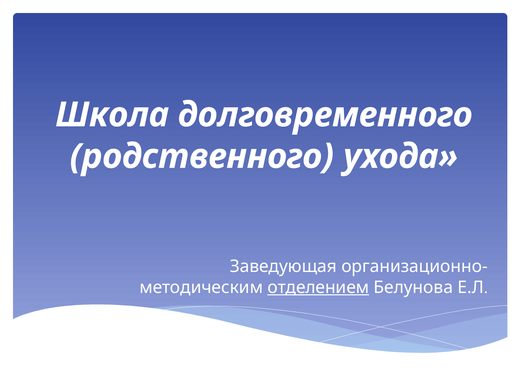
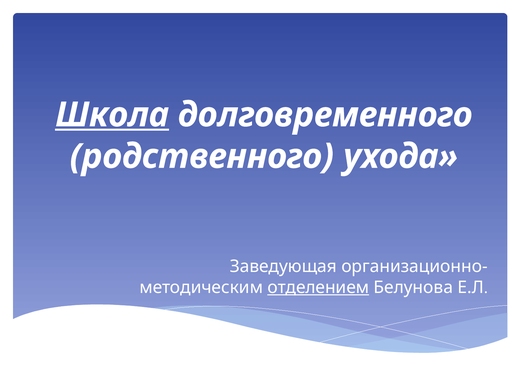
Школа underline: none -> present (112, 115)
